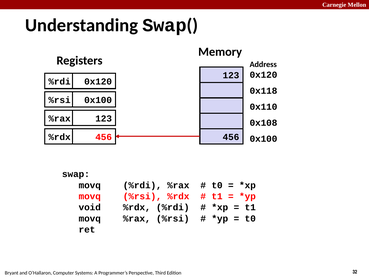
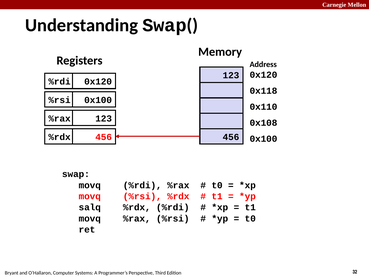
void: void -> salq (90, 207)
